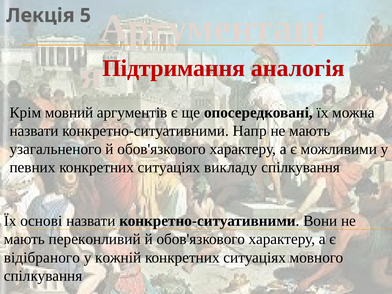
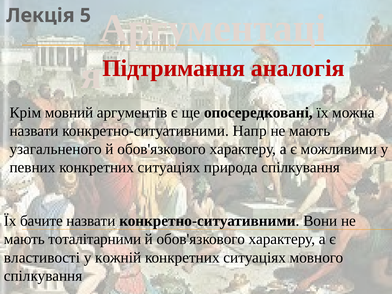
викладу: викладу -> природа (231, 167)
основі: основі -> бачите (42, 221)
переконливий: переконливий -> тоталітарними (95, 239)
відібраного: відібраного -> властивості (42, 257)
